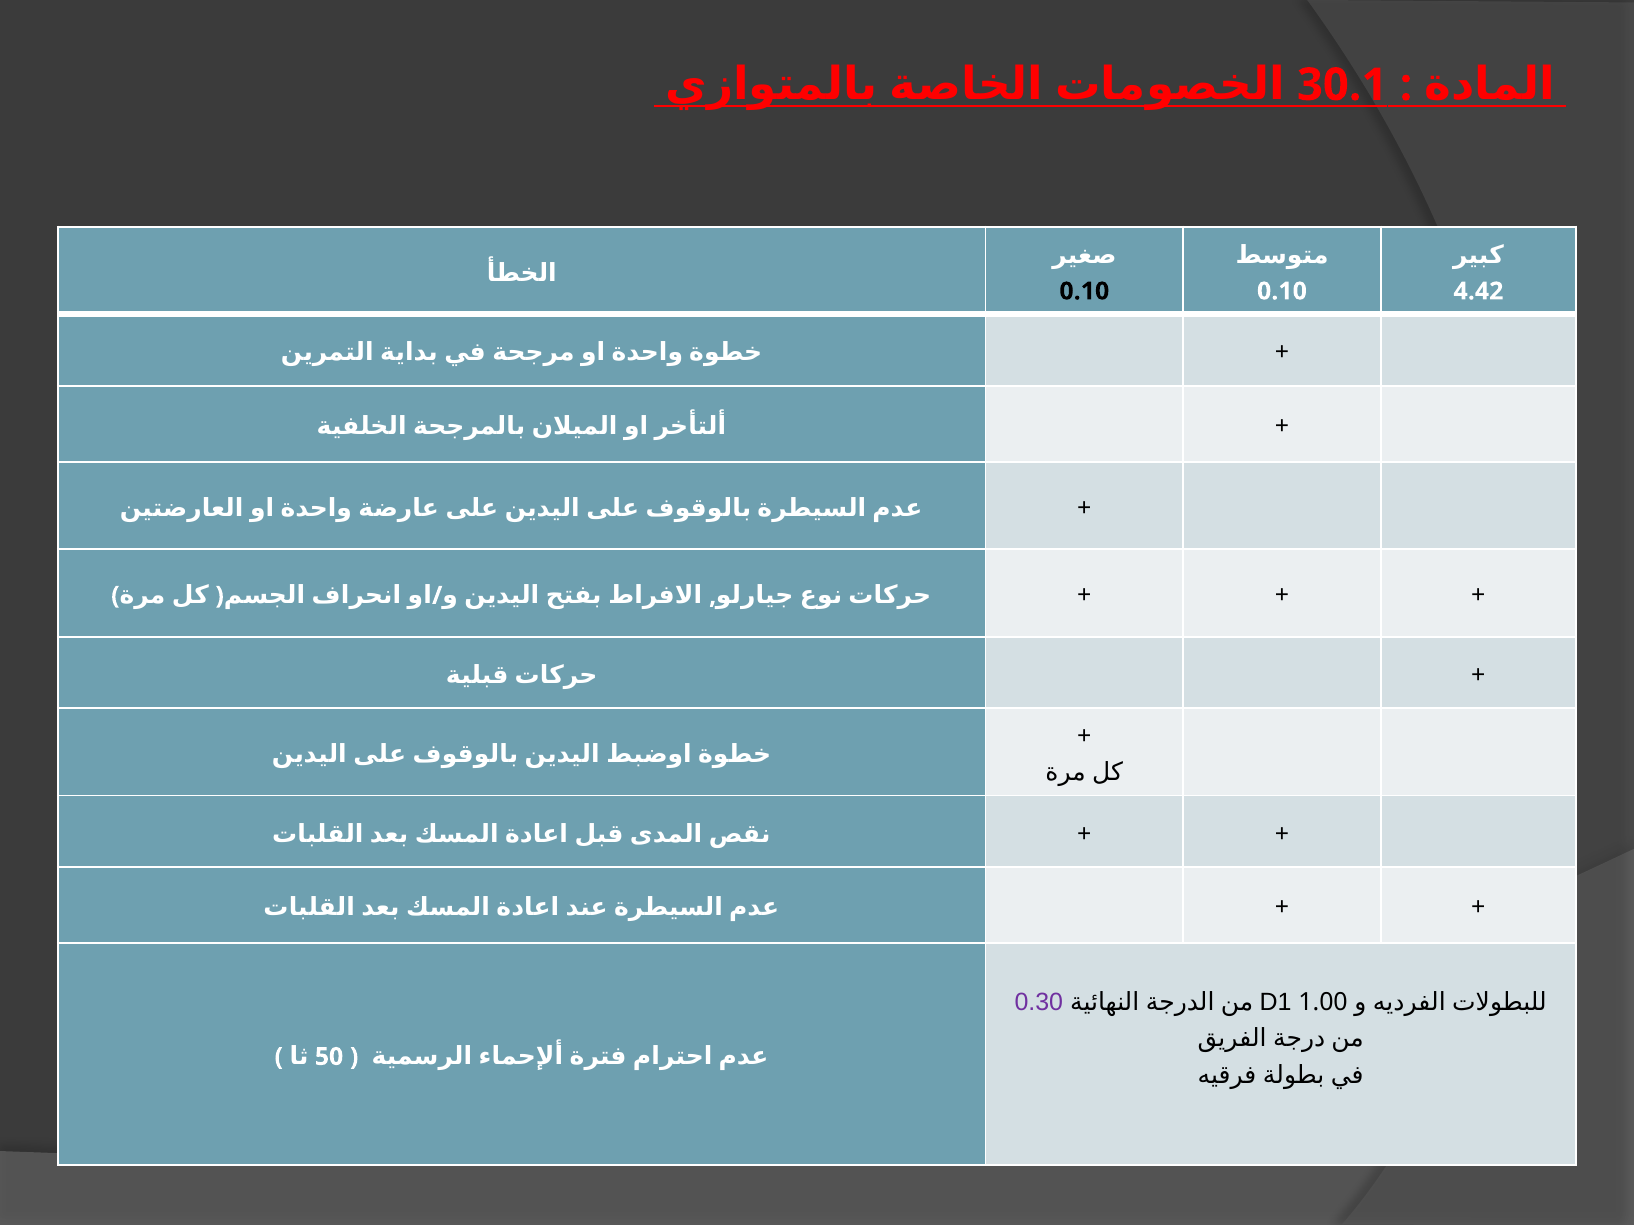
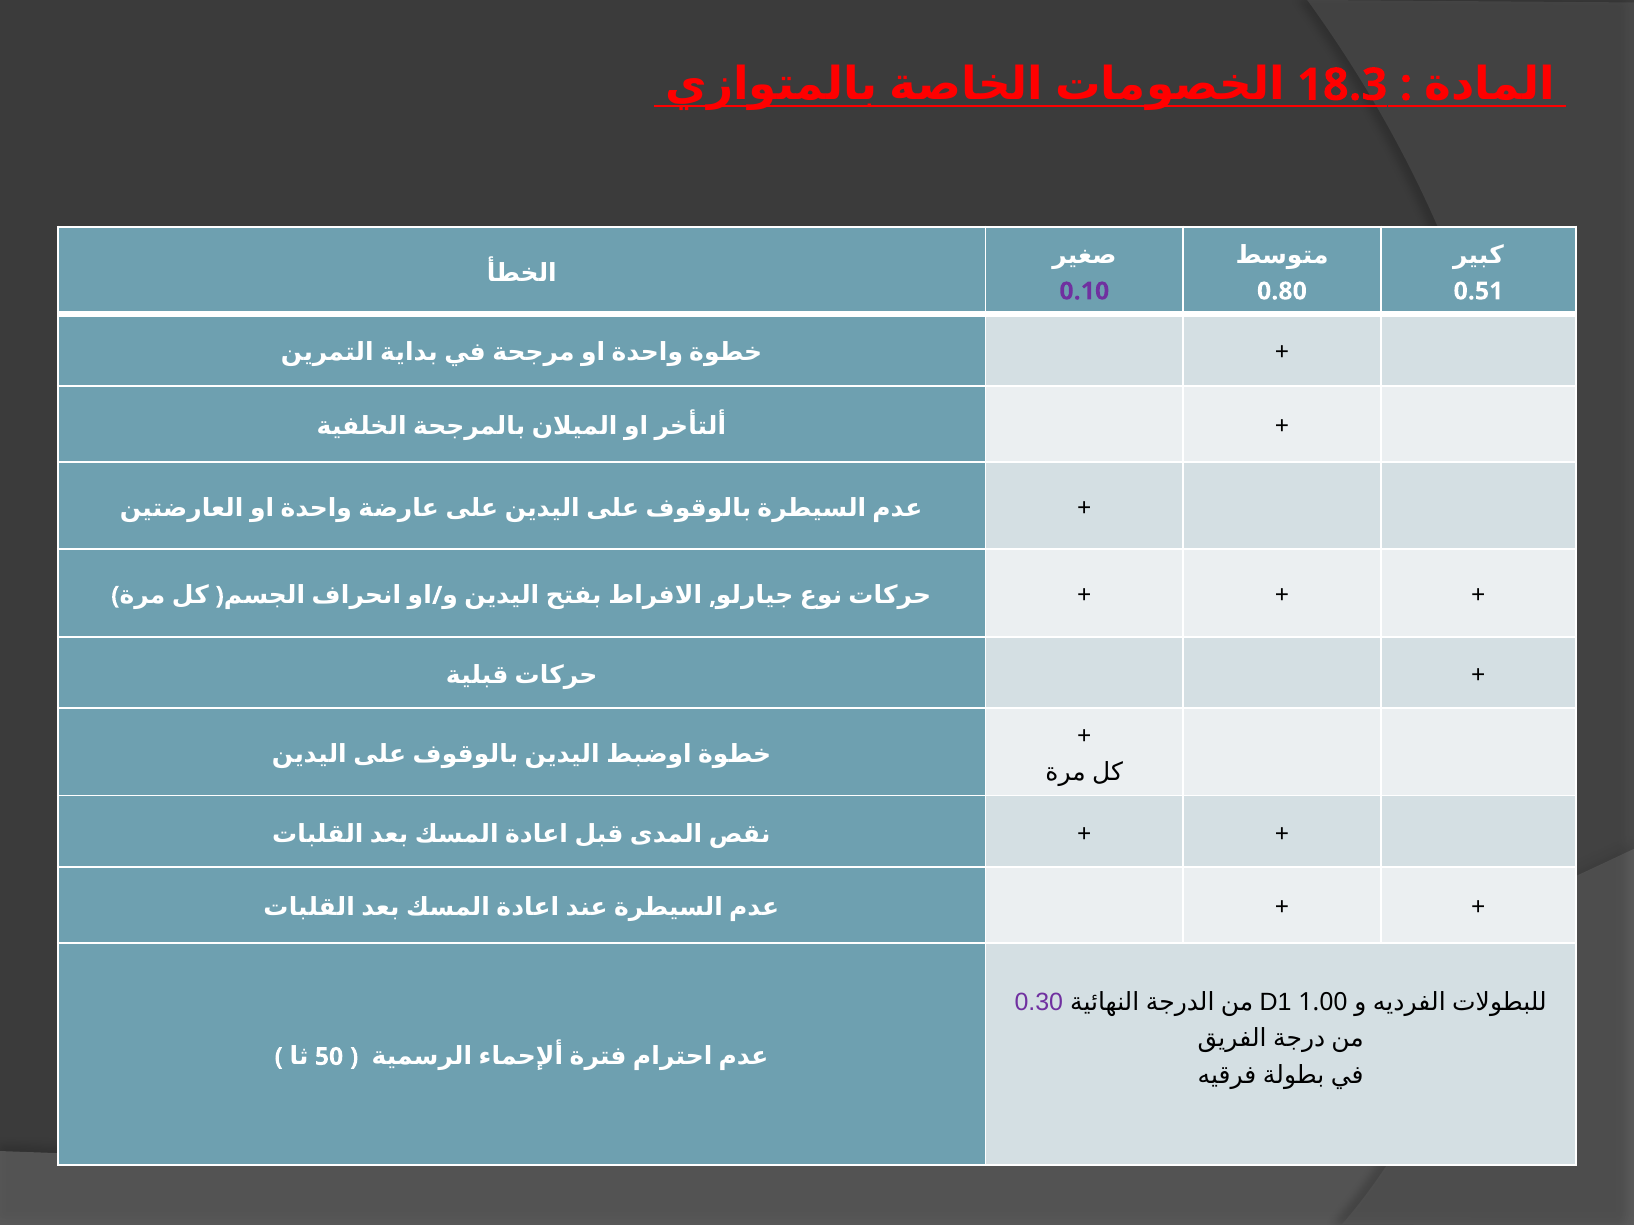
30.1: 30.1 -> 18.3 (1342, 85)
0.10 colour: black -> purple (1084, 291)
0.10: 0.10 -> 0.80 (1282, 291)
4.42: 4.42 -> 0.51 (1479, 291)
